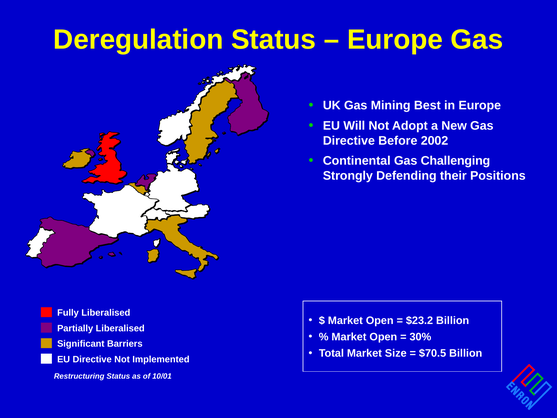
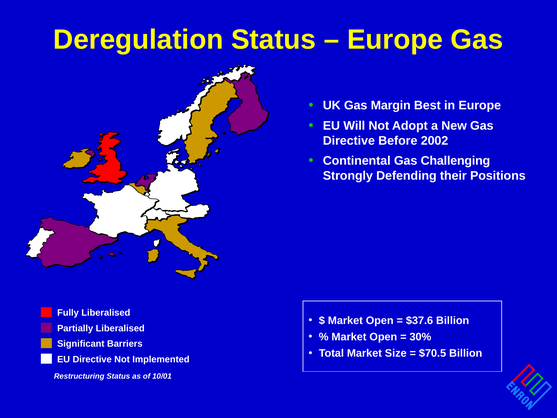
Mining: Mining -> Margin (391, 105)
$23.2: $23.2 -> $37.6 (420, 320)
